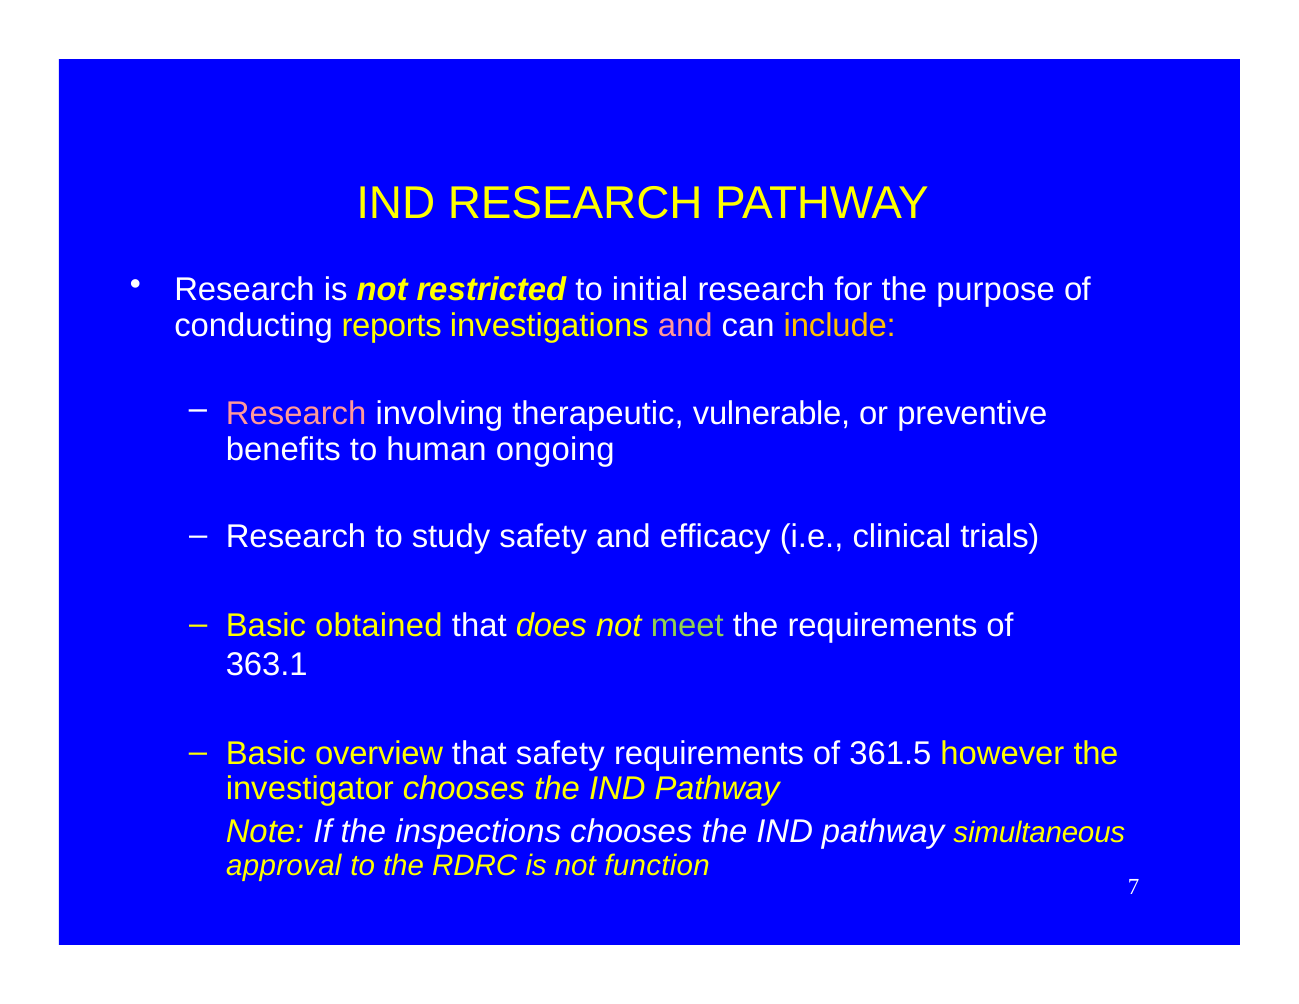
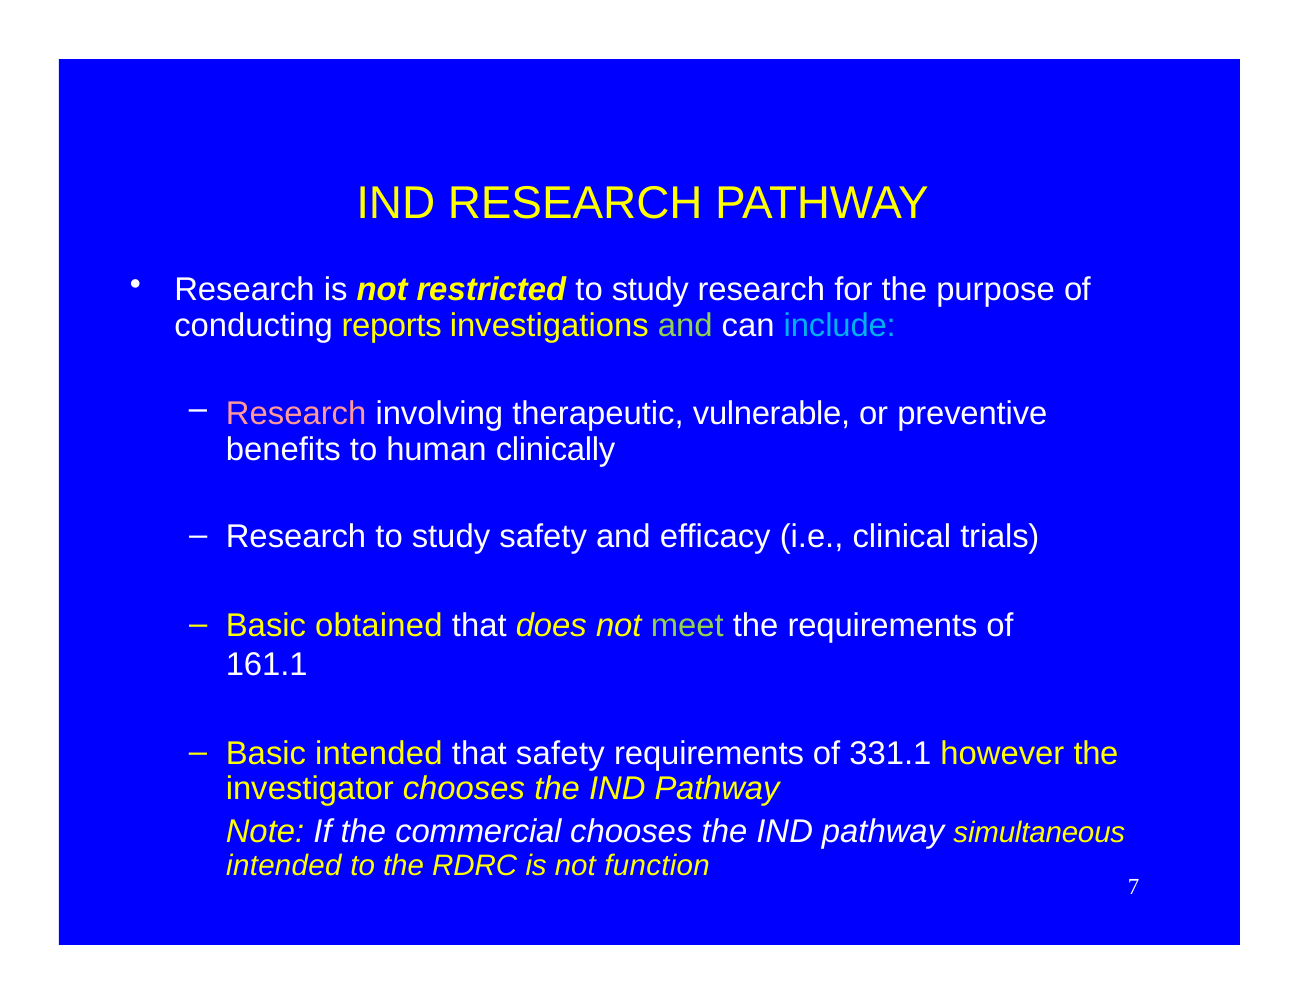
restricted to initial: initial -> study (650, 290)
and colour: pink -> light green (685, 325)
include colour: yellow -> light blue (840, 325)
ongoing: ongoing -> clinically (556, 449)
363.1: 363.1 -> 161.1 (267, 664)
Basic overview: overview -> intended (379, 753)
361.5: 361.5 -> 331.1 (890, 753)
inspections: inspections -> commercial (478, 831)
approval: approval -> intended (284, 866)
